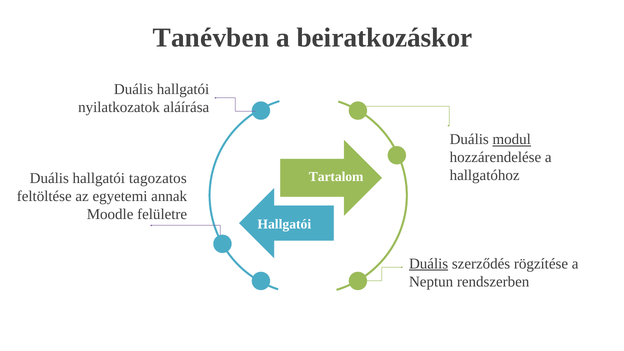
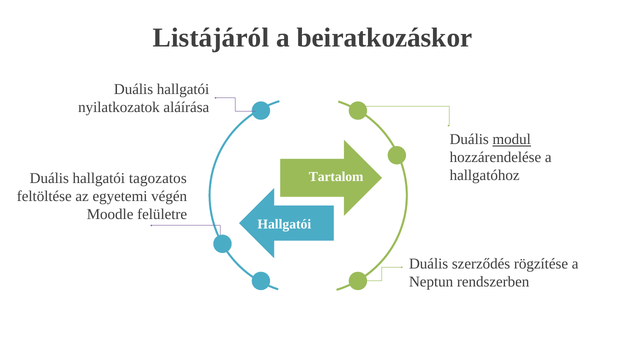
Tanévben: Tanévben -> Listájáról (211, 38)
annak: annak -> végén (169, 196)
Duális underline: present -> none (429, 264)
